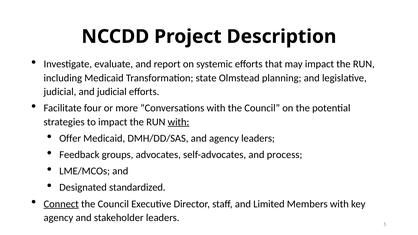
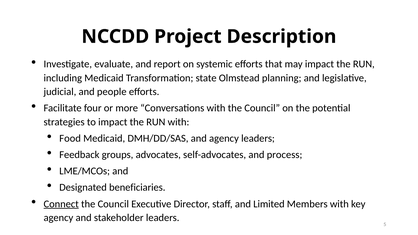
and judicial: judicial -> people (112, 92)
with underline: present -> none (179, 122)
Offer: Offer -> Food (70, 138)
standardized: standardized -> beneficiaries (137, 188)
